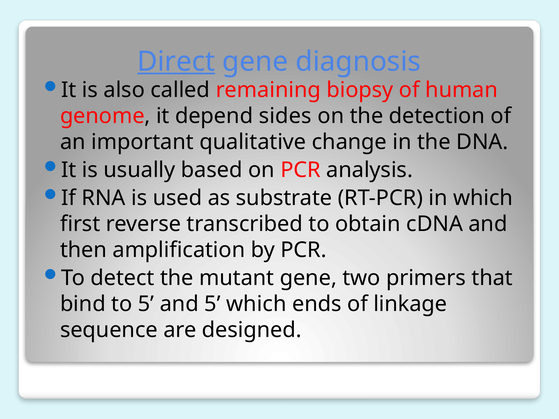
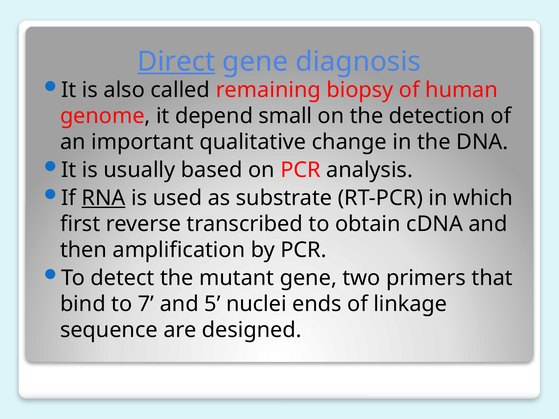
sides: sides -> small (285, 116)
RNA underline: none -> present (104, 198)
to 5: 5 -> 7 (146, 304)
5 which: which -> nuclei (256, 304)
